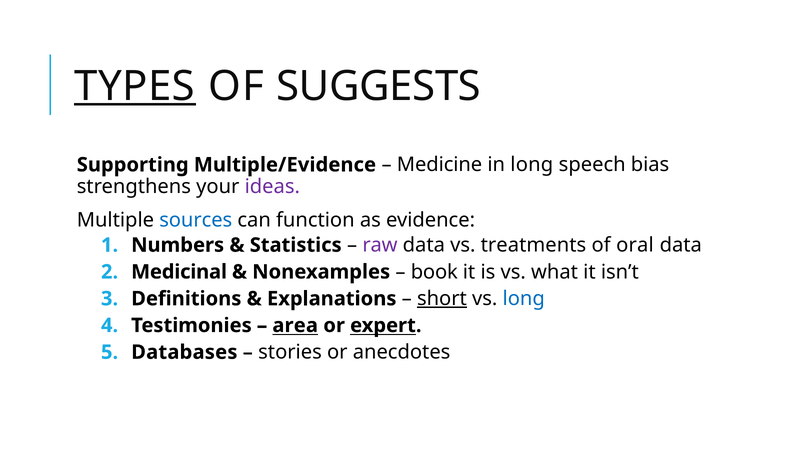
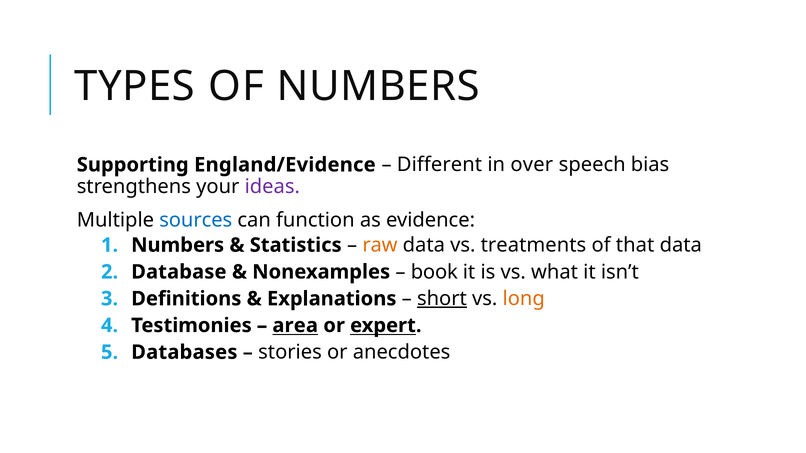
TYPES underline: present -> none (135, 86)
OF SUGGESTS: SUGGESTS -> NUMBERS (378, 86)
Multiple/Evidence: Multiple/Evidence -> England/Evidence (285, 165)
Medicine: Medicine -> Different (439, 165)
in long: long -> over (532, 165)
raw colour: purple -> orange (380, 245)
oral: oral -> that (635, 245)
Medicinal: Medicinal -> Database (179, 272)
long colour: blue -> orange (524, 299)
